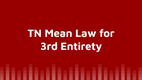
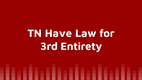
Mean: Mean -> Have (58, 33)
